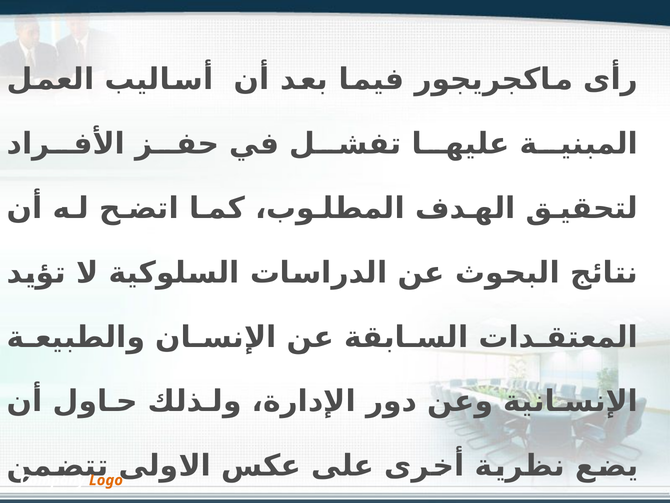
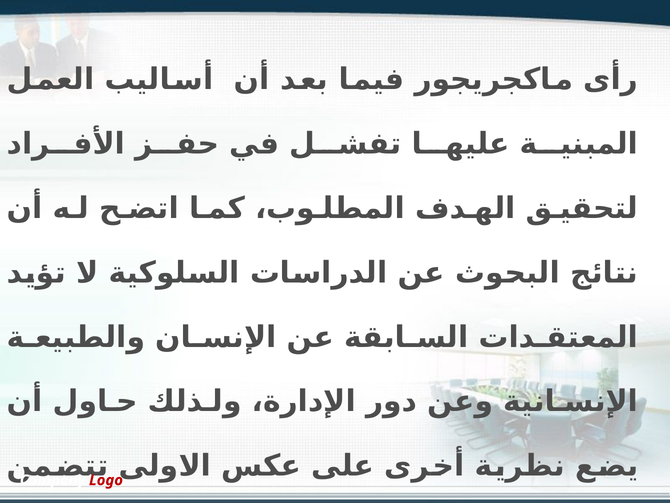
Logo colour: orange -> red (106, 480)
